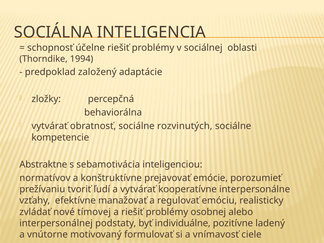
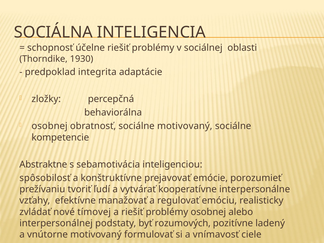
1994: 1994 -> 1930 (82, 59)
založený: založený -> integrita (97, 72)
vytvárať: vytvárať -> osobnej (50, 126)
sociálne rozvinutých: rozvinutých -> motivovaný (185, 126)
normatívov: normatívov -> spôsobilosť (45, 178)
individuálne: individuálne -> rozumových (183, 223)
